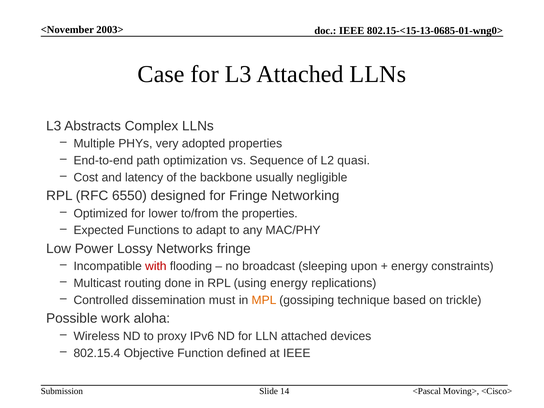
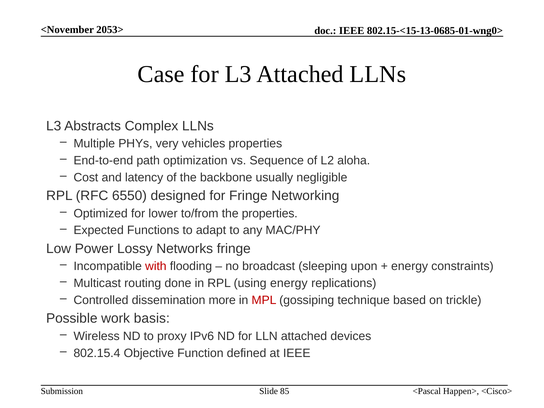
2003>: 2003> -> 2053> (110, 30)
adopted: adopted -> vehicles (204, 144)
quasi: quasi -> aloha (354, 161)
must: must -> more (222, 300)
MPL colour: orange -> red (264, 300)
aloha: aloha -> basis (152, 318)
14: 14 -> 85 (285, 391)
Moving>: Moving> -> Happen> (461, 391)
